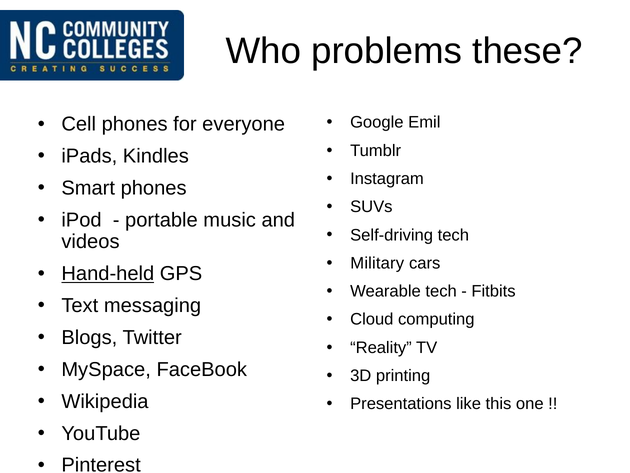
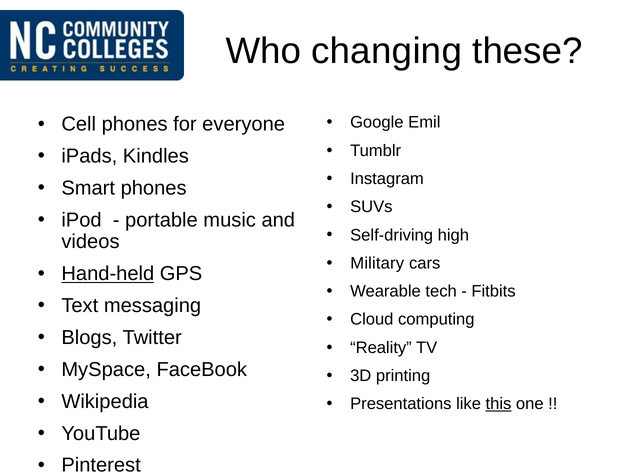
problems: problems -> changing (387, 51)
Self-driving tech: tech -> high (453, 235)
this underline: none -> present (498, 404)
